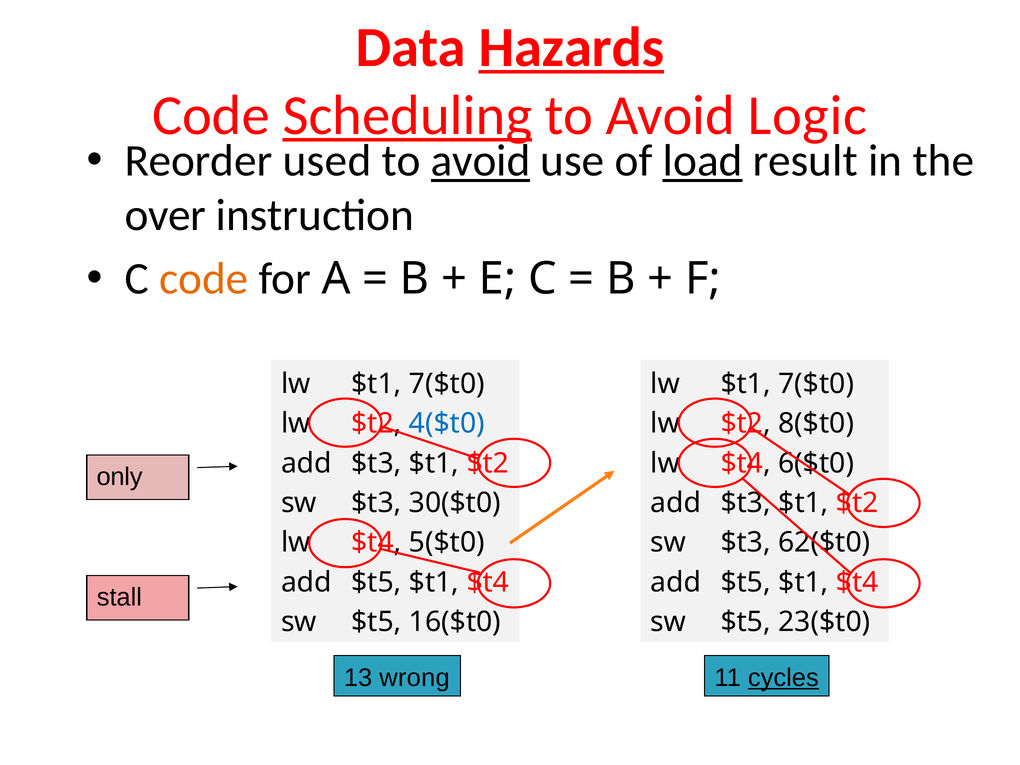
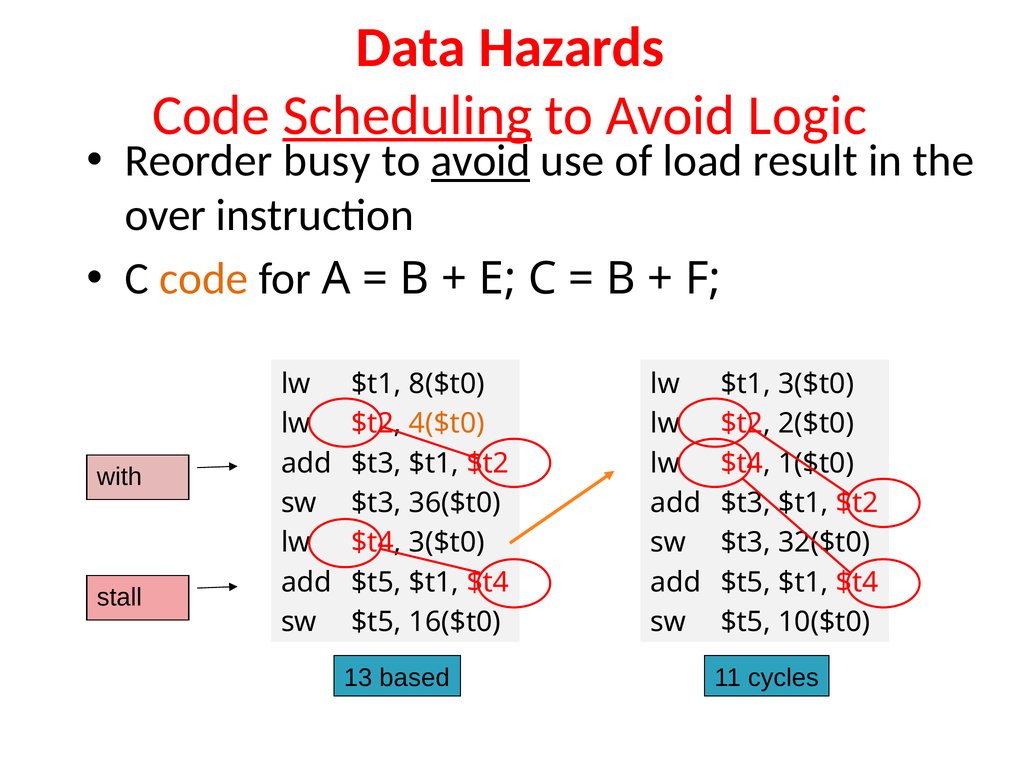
Hazards underline: present -> none (571, 47)
used: used -> busy (327, 161)
load underline: present -> none (703, 161)
7($t0: 7($t0 -> 8($t0 (447, 384)
7($t0: 7($t0 -> 3($t0 (816, 384)
4($t0 colour: blue -> orange (447, 424)
8($t0: 8($t0 -> 2($t0 (816, 424)
6($t0: 6($t0 -> 1($t0 (816, 463)
only: only -> with (119, 477)
30($t0: 30($t0 -> 36($t0 (455, 503)
$t4 5($t0: 5($t0 -> 3($t0 (447, 543)
62($t0: 62($t0 -> 32($t0 (824, 543)
23($t0: 23($t0 -> 10($t0 (824, 622)
wrong: wrong -> based (415, 678)
cycles underline: present -> none (783, 678)
